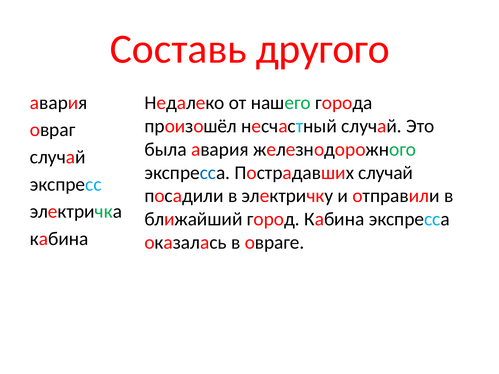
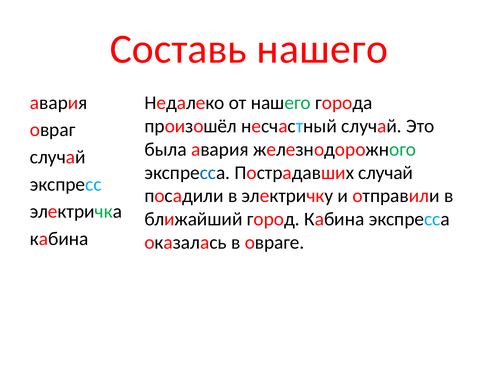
Составь другого: другого -> нашего (322, 49)
